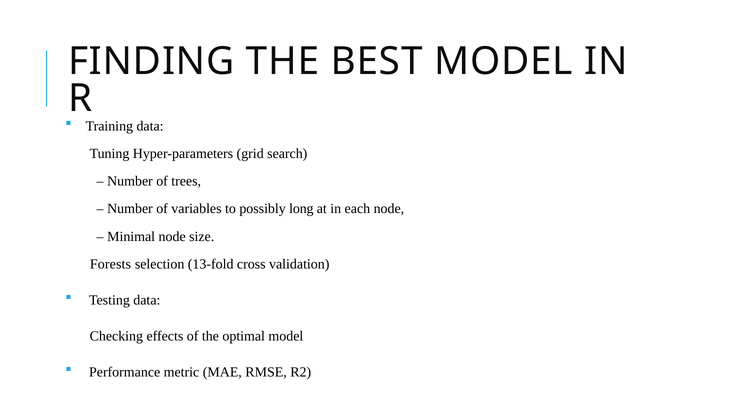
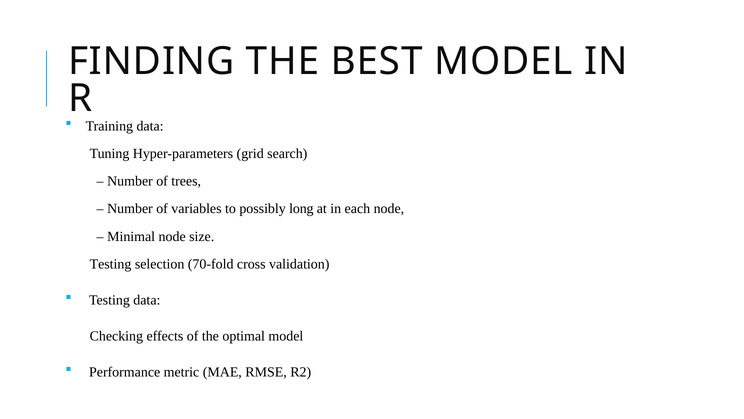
Forests: Forests -> Testing (111, 264)
13-fold: 13-fold -> 70-fold (211, 264)
